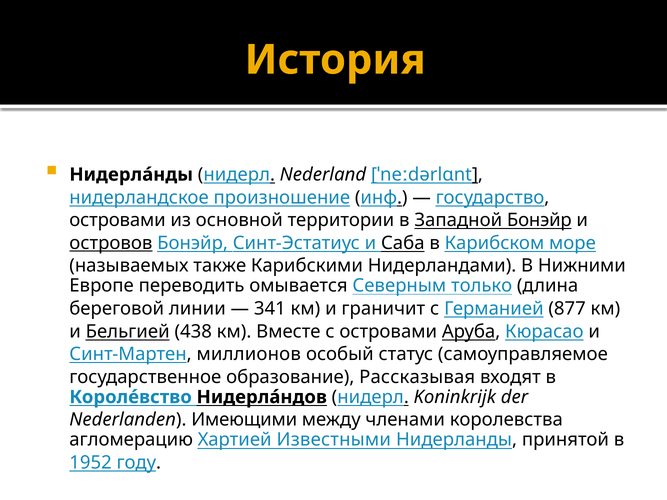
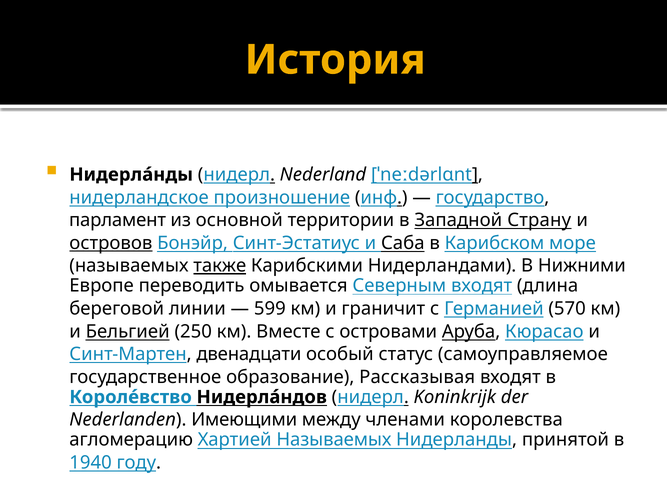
островами: островами -> парламент (118, 220)
Западной Бонэйр: Бонэйр -> Страну (539, 220)
также underline: none -> present (220, 266)
Северным только: только -> входят (482, 286)
341: 341 -> 599 (270, 309)
877: 877 -> 570 (567, 309)
438: 438 -> 250 (193, 332)
миллионов: миллионов -> двенадцати (249, 354)
Хартией Известными: Известными -> Называемых (334, 440)
1952: 1952 -> 1940 (91, 463)
